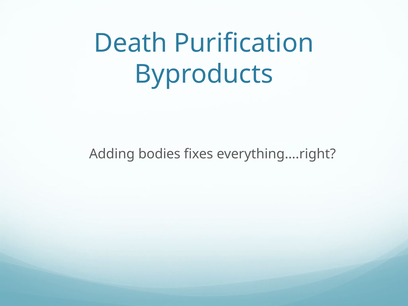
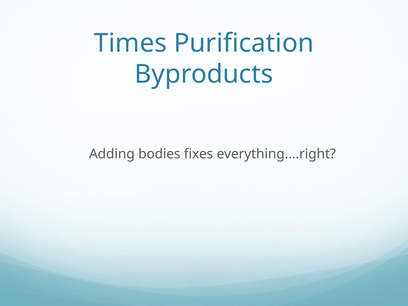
Death: Death -> Times (130, 43)
